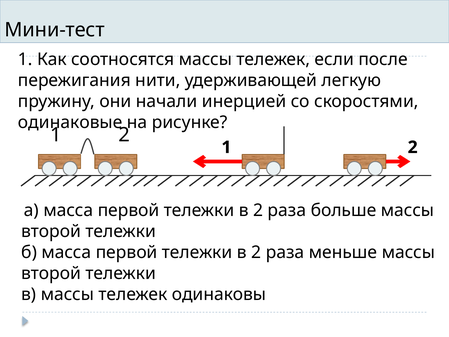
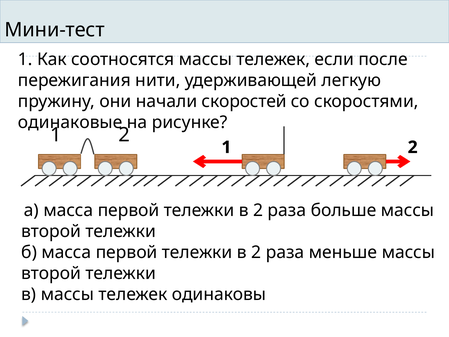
инерцией: инерцией -> скоростей (244, 101)
